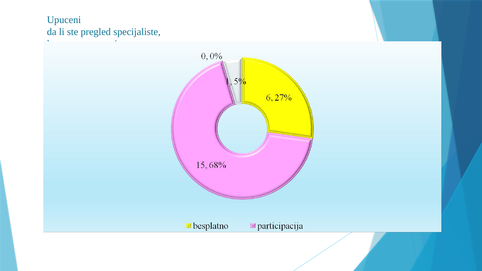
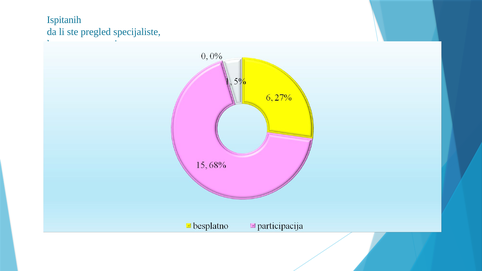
Upuceni: Upuceni -> Ispitanih (64, 20)
